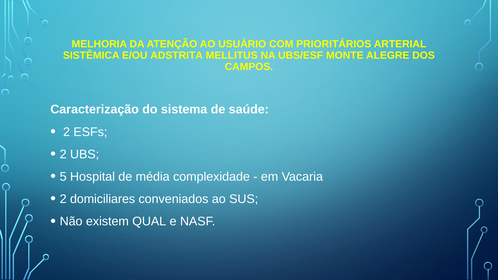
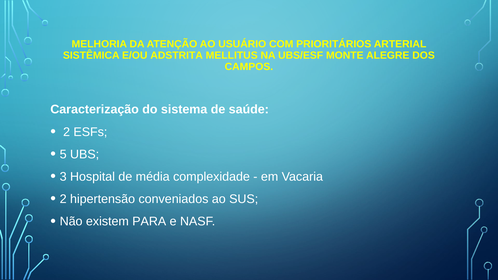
2: 2 -> 5 (63, 154)
5: 5 -> 3 (63, 177)
domiciliares: domiciliares -> hipertensão (103, 199)
QUAL: QUAL -> PARA (149, 222)
